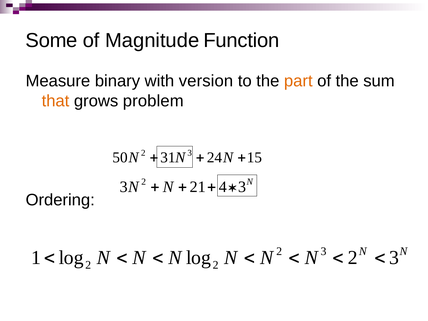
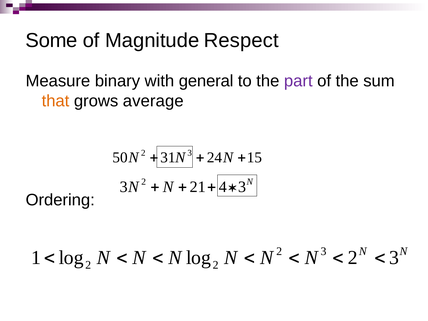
Function: Function -> Respect (241, 41)
version: version -> general (206, 81)
part colour: orange -> purple (298, 81)
problem: problem -> average (153, 101)
